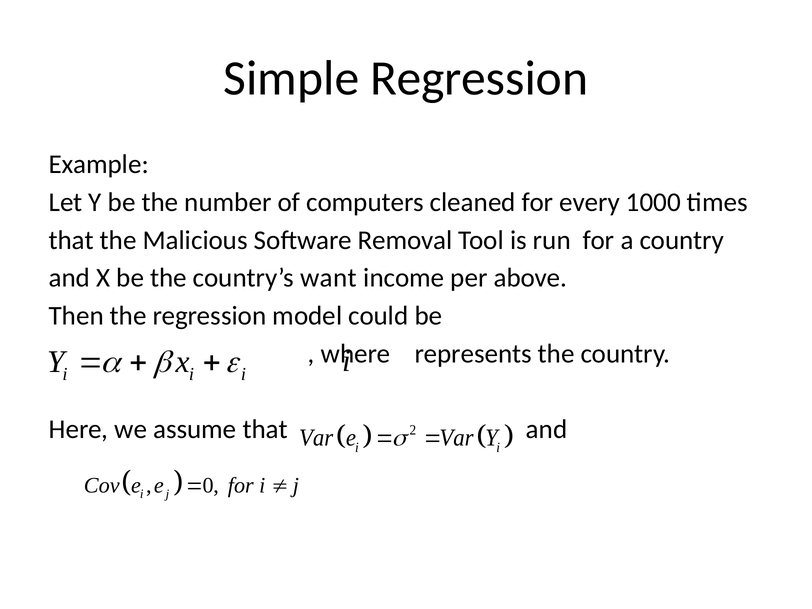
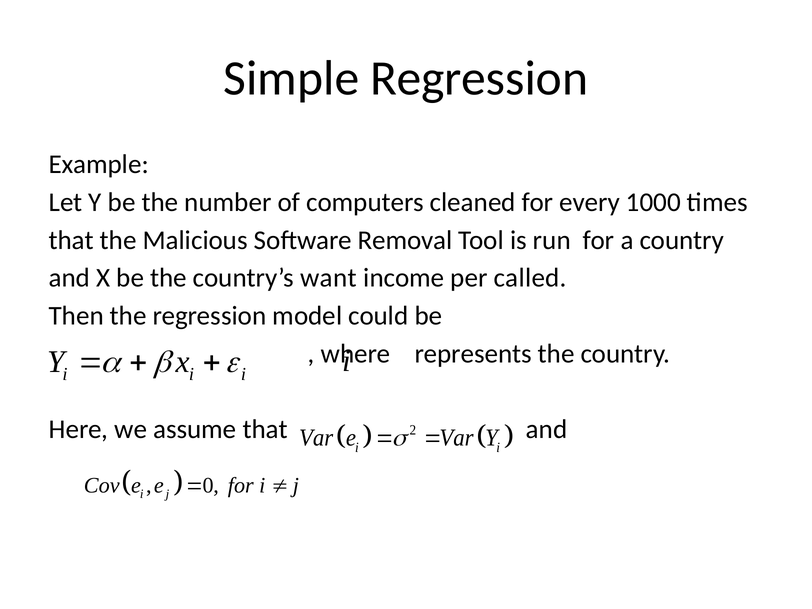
above: above -> called (530, 278)
